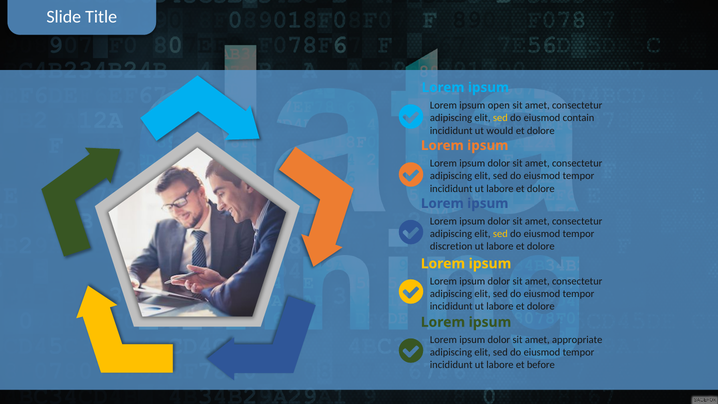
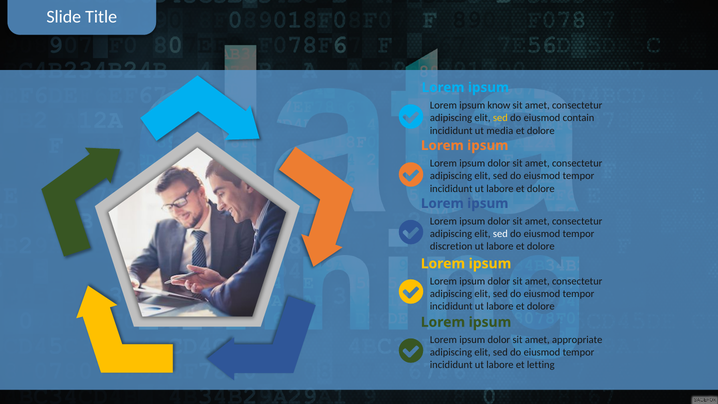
open: open -> know (499, 105)
would: would -> media (500, 131)
sed colour: yellow -> white (500, 234)
before: before -> letting (541, 365)
